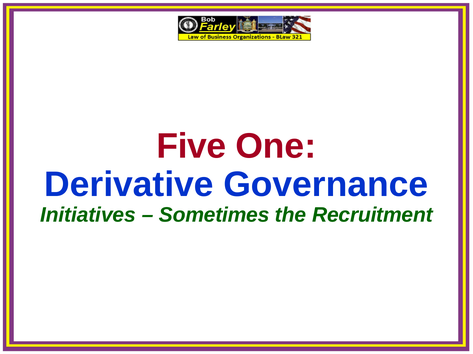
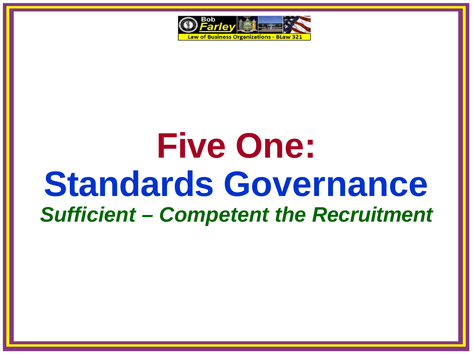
Derivative: Derivative -> Standards (129, 185)
Initiatives: Initiatives -> Sufficient (88, 215)
Sometimes: Sometimes -> Competent (214, 215)
